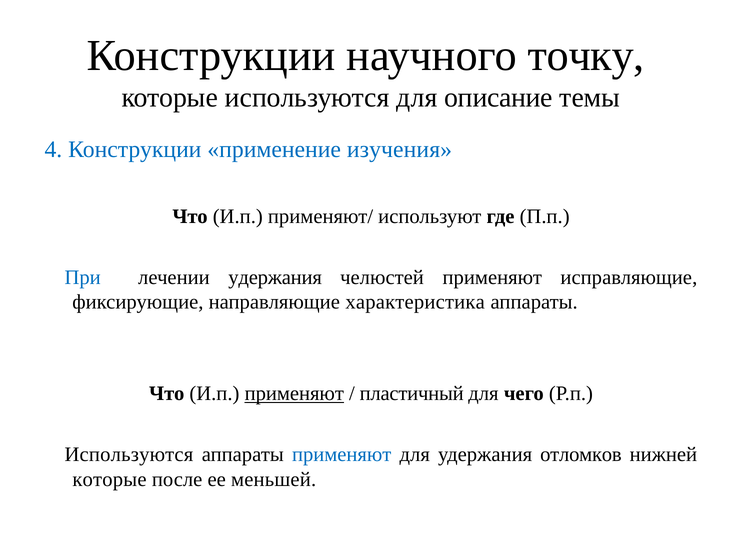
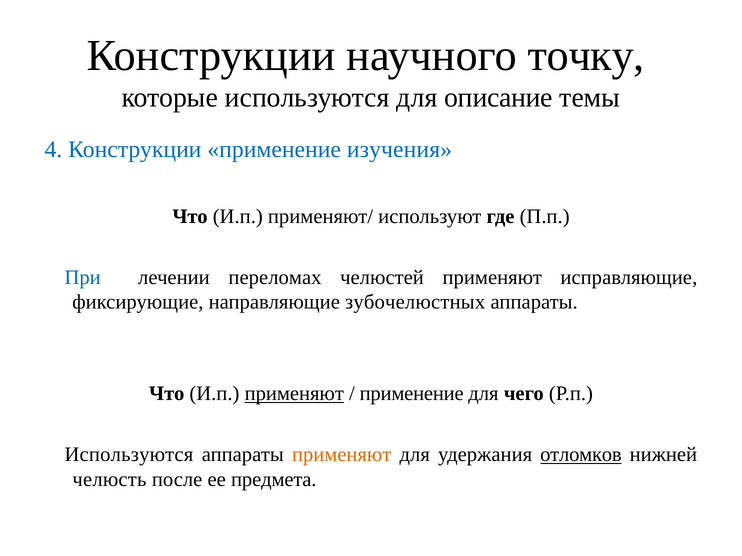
лечении удержания: удержания -> переломах (275, 278)
характеристика: характеристика -> зубочелюстных (415, 302)
пластичный: пластичный -> применение (412, 394)
применяют colour: blue -> orange (342, 455)
отломков underline: none -> present (581, 455)
которые: которые -> челюсть (109, 480)
меньшей: меньшей -> предмета (274, 480)
